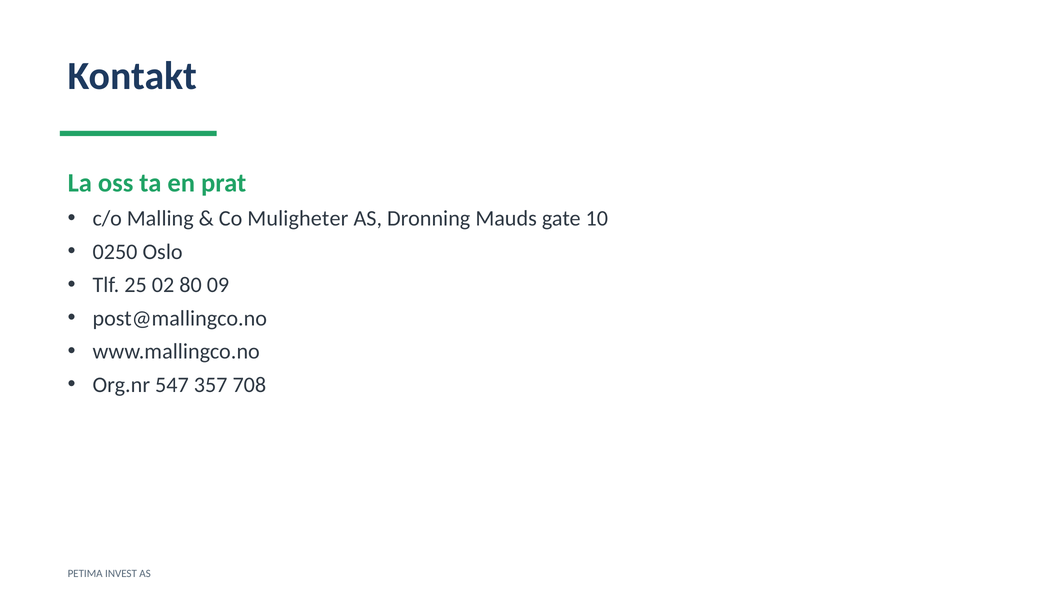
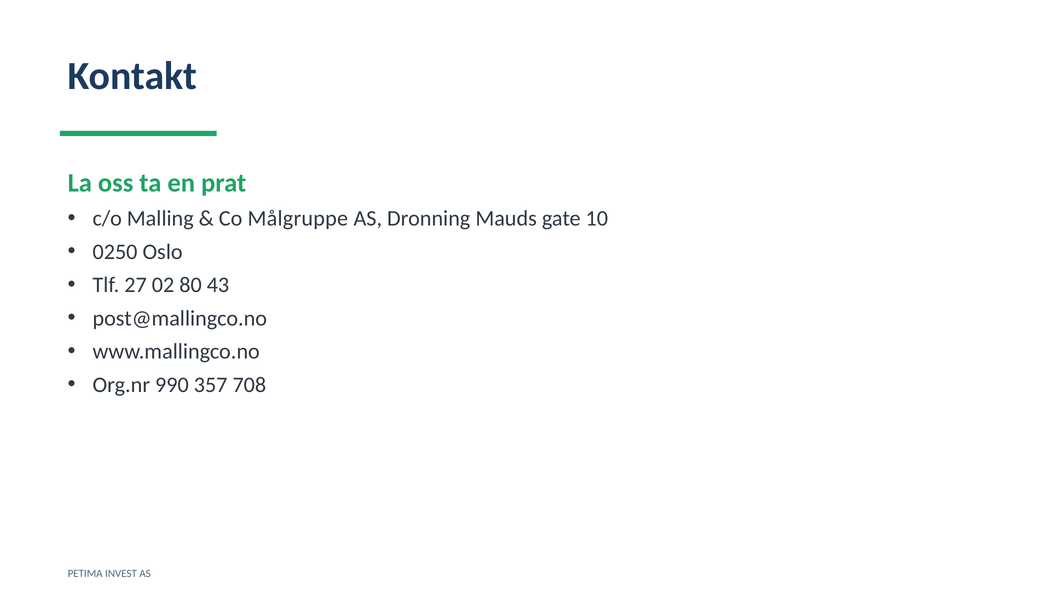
Muligheter: Muligheter -> Målgruppe (298, 219)
25: 25 -> 27 (136, 285)
09: 09 -> 43 (218, 285)
547: 547 -> 990 (172, 385)
